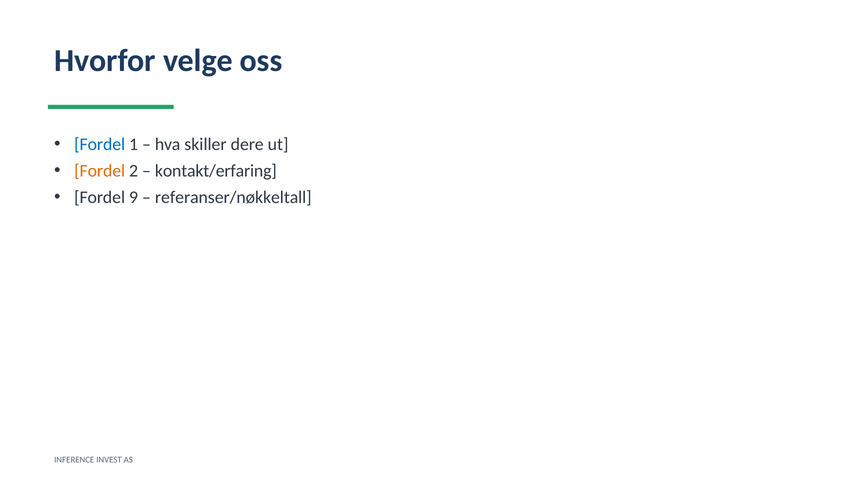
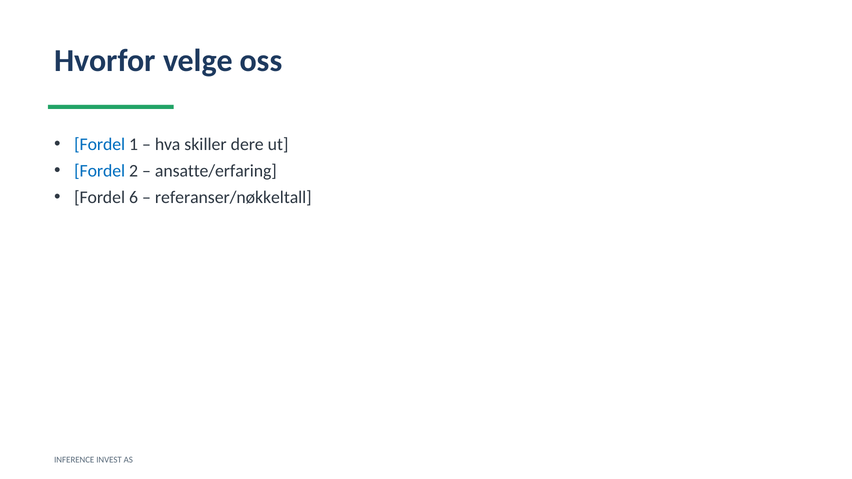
Fordel colour: orange -> blue (100, 171)
kontakt/erfaring: kontakt/erfaring -> ansatte/erfaring (216, 171)
9: 9 -> 6 (134, 198)
